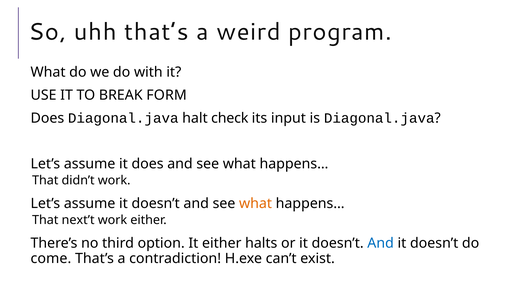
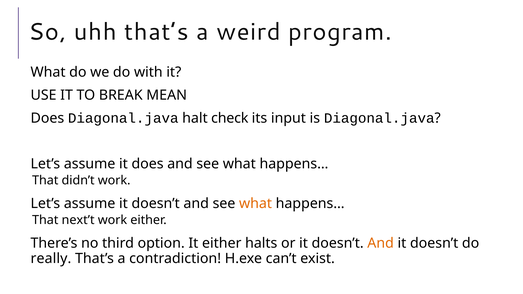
FORM: FORM -> MEAN (167, 95)
And colour: blue -> orange (381, 243)
come: come -> really (51, 259)
